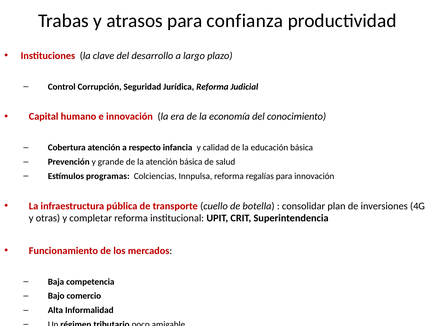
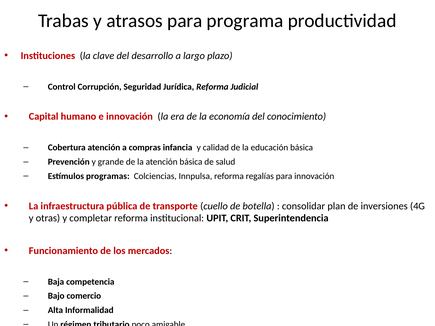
confianza: confianza -> programa (245, 21)
respecto: respecto -> compras (145, 148)
